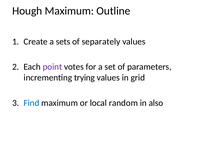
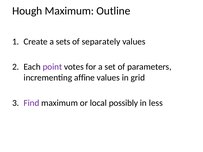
trying: trying -> affine (84, 78)
Find colour: blue -> purple (31, 103)
random: random -> possibly (123, 103)
also: also -> less (156, 103)
